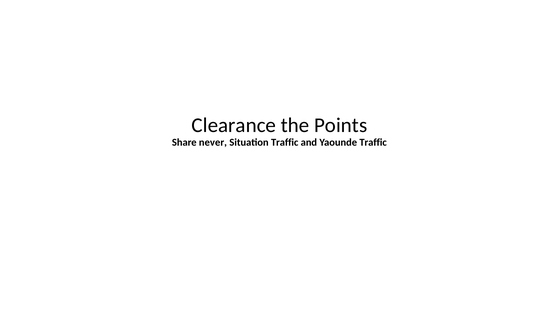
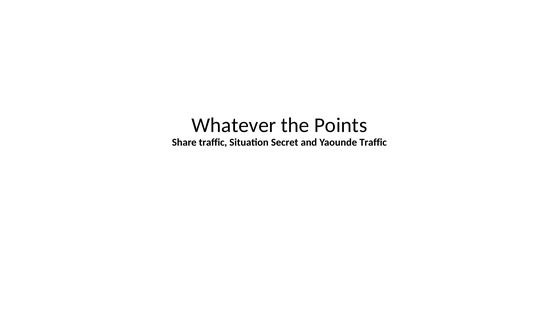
Clearance: Clearance -> Whatever (234, 126)
Share never: never -> traffic (213, 143)
Situation Traffic: Traffic -> Secret (285, 143)
